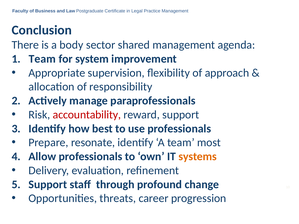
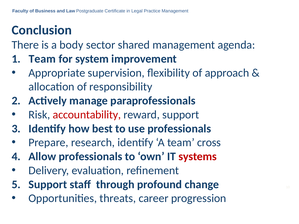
resonate: resonate -> research (93, 143)
most: most -> cross (209, 143)
systems colour: orange -> red (198, 157)
